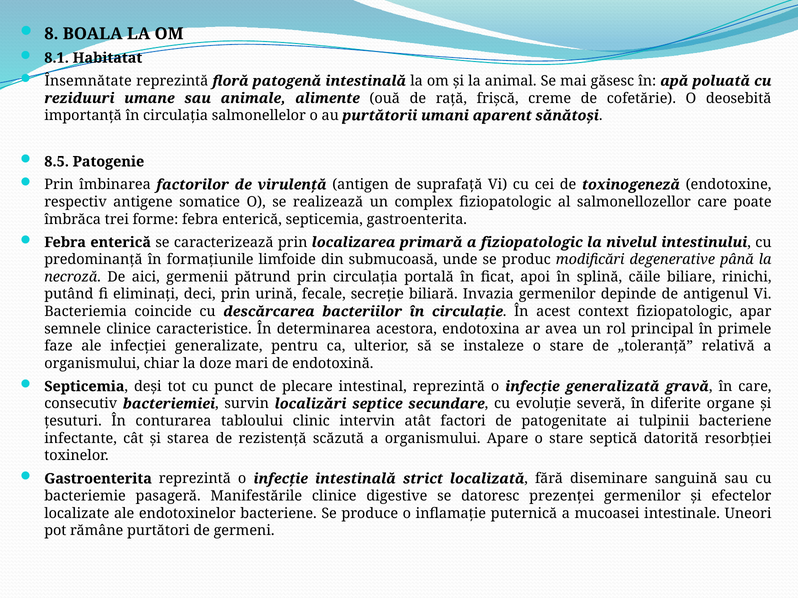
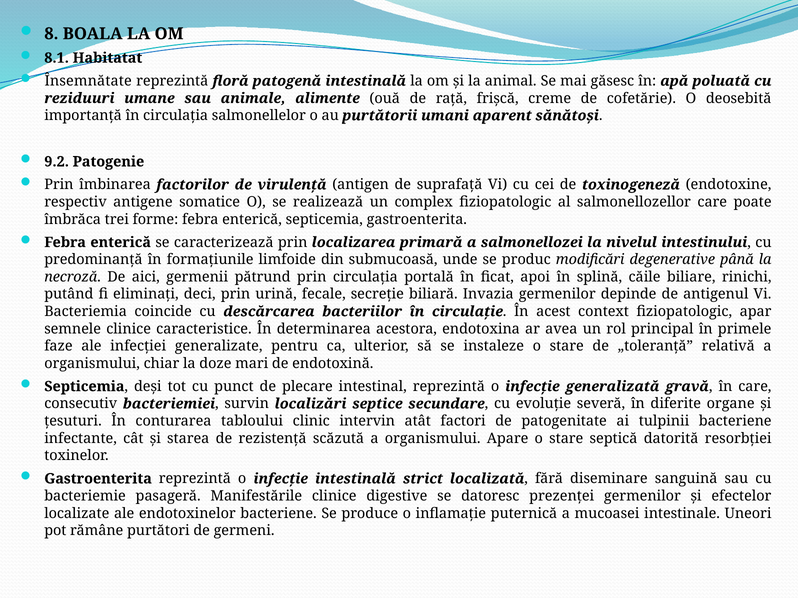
8.5: 8.5 -> 9.2 (57, 162)
a fiziopatologic: fiziopatologic -> salmonellozei (532, 243)
